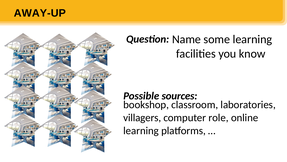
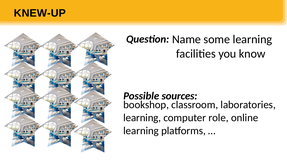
AWAY-UP: AWAY-UP -> KNEW-UP (40, 13)
villagers: villagers -> learning (142, 117)
